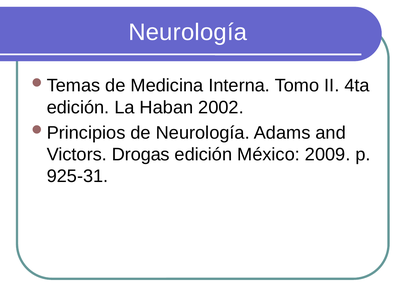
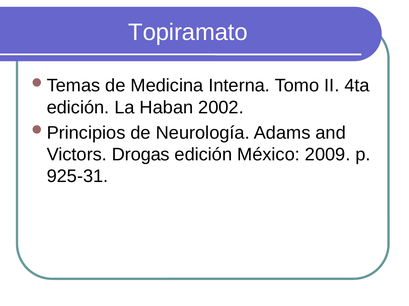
Neurología: Neurología -> Topiramato (188, 32)
